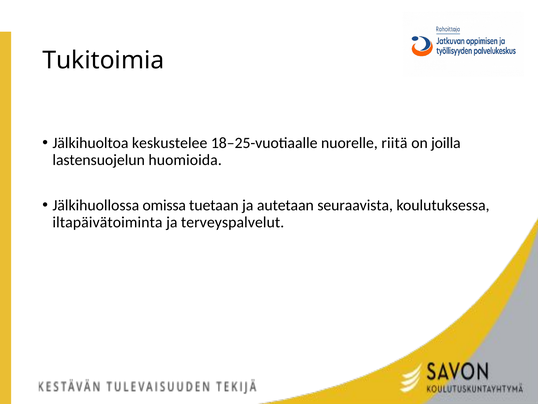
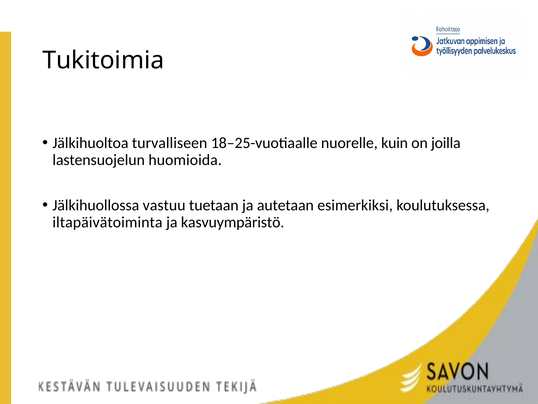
keskustelee: keskustelee -> turvalliseen (170, 143)
riitä: riitä -> kuin (395, 143)
omissa: omissa -> vastuu (164, 205)
seuraavista: seuraavista -> esimerkiksi (355, 205)
terveyspalvelut: terveyspalvelut -> kasvuympäristö (233, 222)
